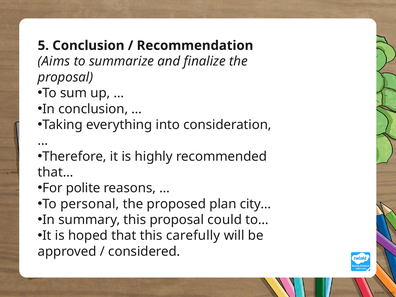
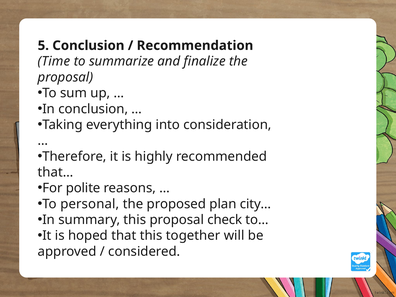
Aims: Aims -> Time (54, 61)
could: could -> check (225, 220)
carefully: carefully -> together (193, 236)
